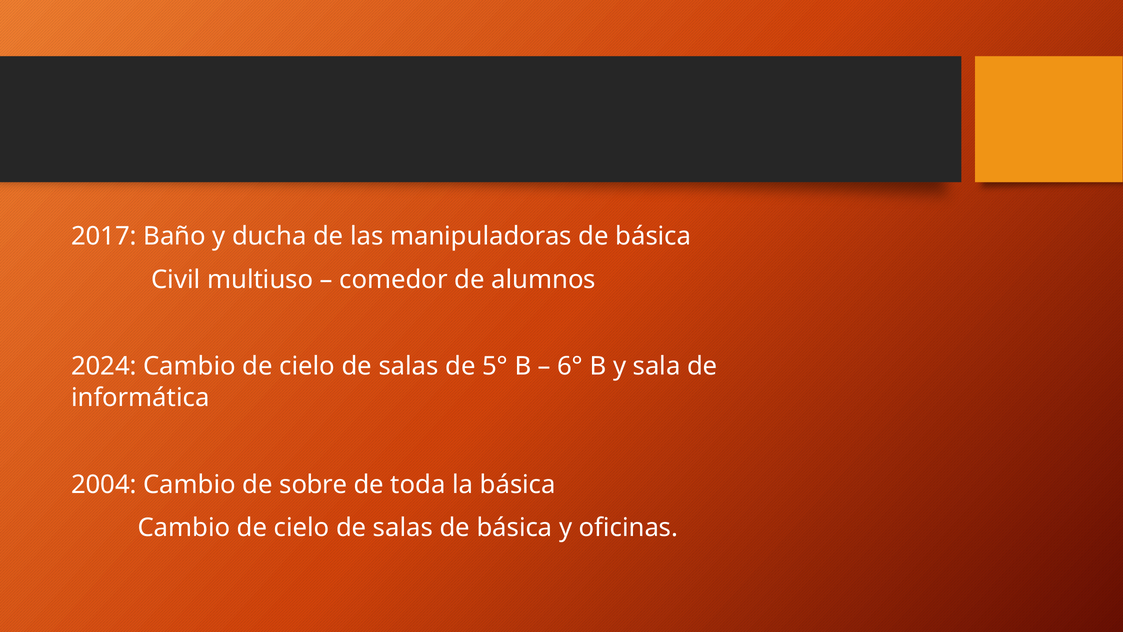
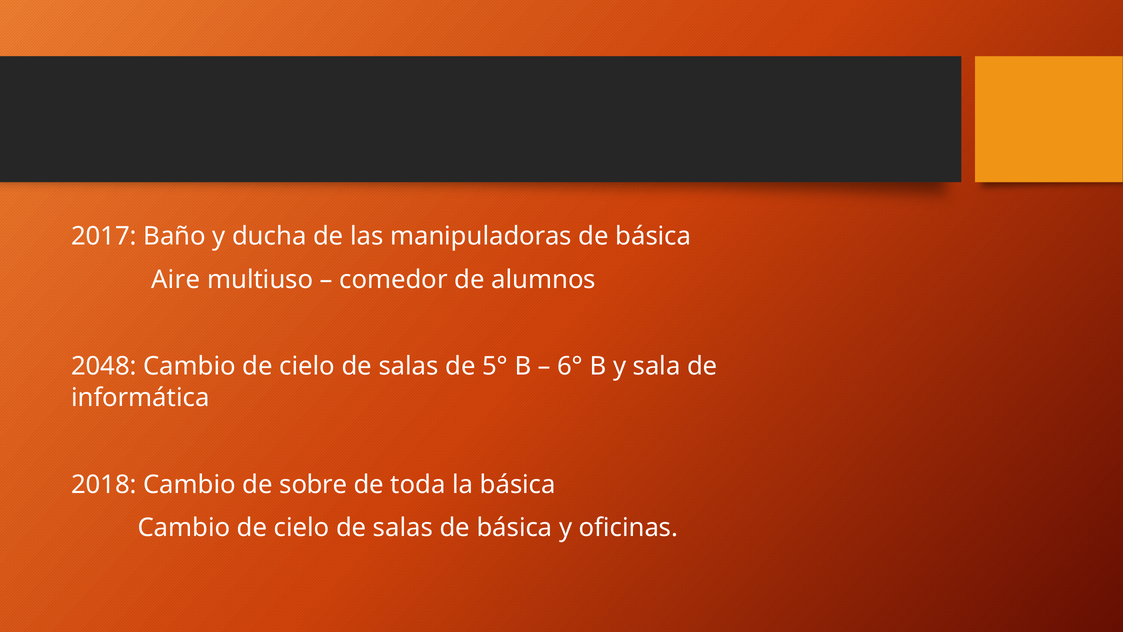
Civil: Civil -> Aire (176, 280)
2024: 2024 -> 2048 (104, 366)
2004: 2004 -> 2018 (104, 484)
